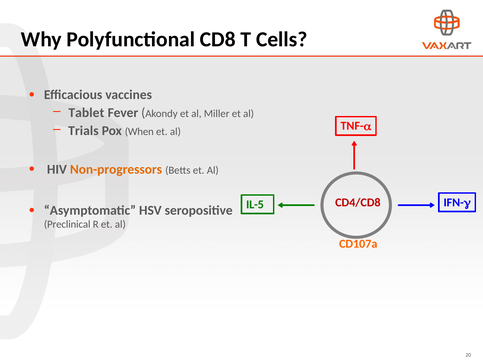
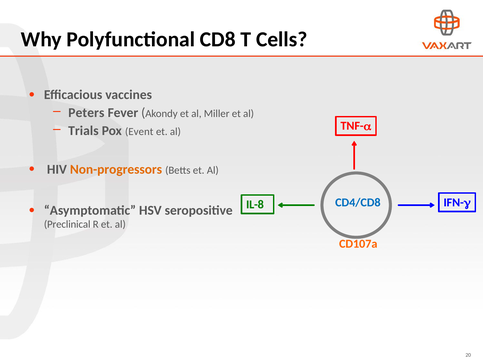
Tablet: Tablet -> Peters (86, 113)
When: When -> Event (139, 132)
CD4/CD8 colour: red -> blue (358, 203)
IL-5: IL-5 -> IL-8 (255, 205)
